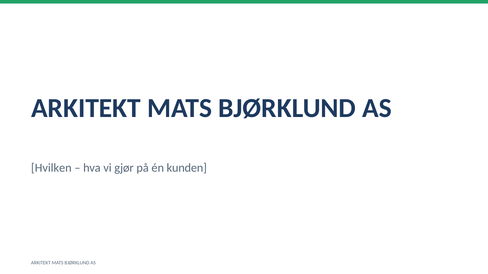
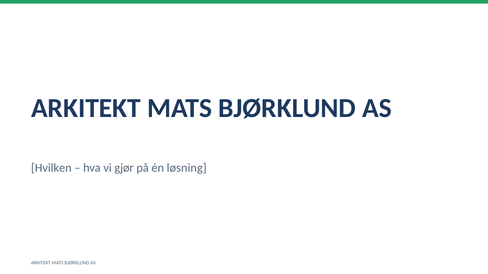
kunden: kunden -> løsning (187, 168)
